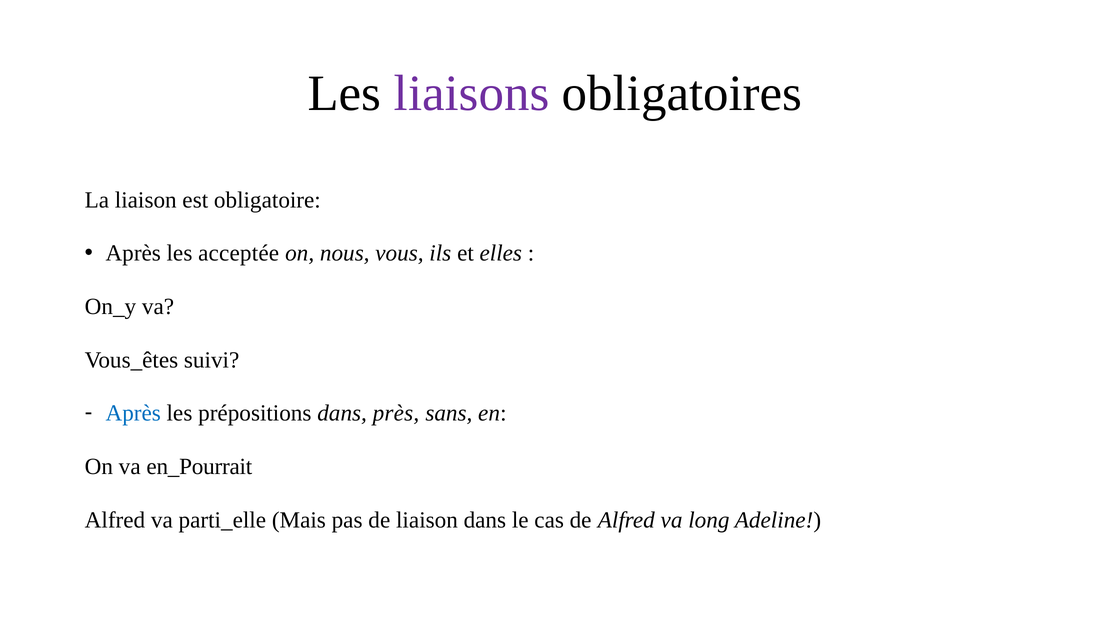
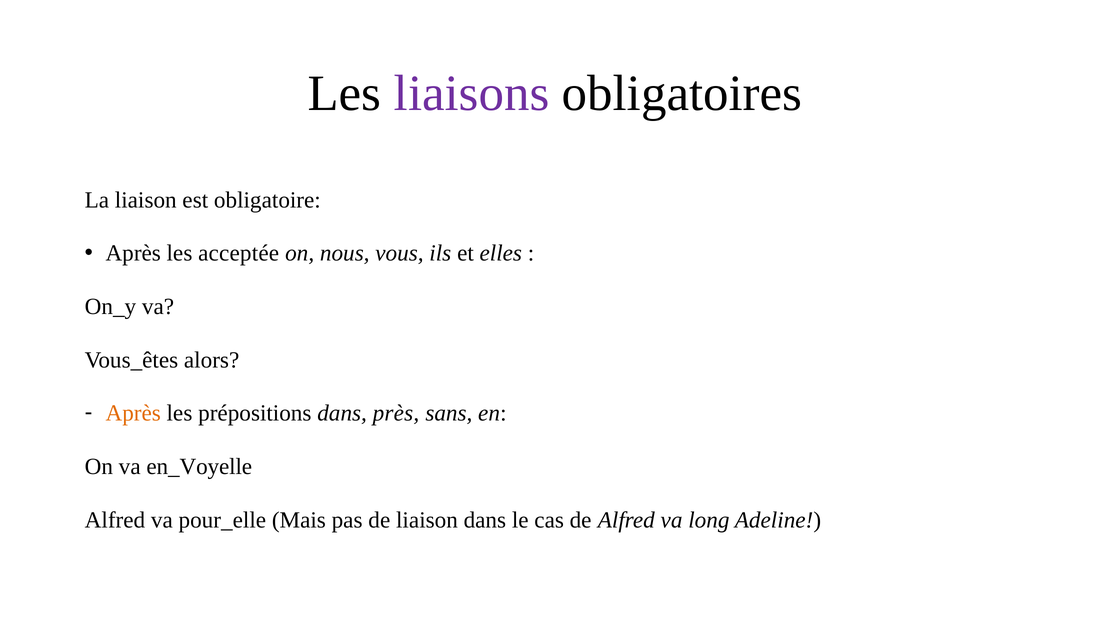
suivi: suivi -> alors (212, 360)
Après colour: blue -> orange (133, 413)
en_Pourrait: en_Pourrait -> en_Voyelle (199, 467)
parti_elle: parti_elle -> pour_elle (222, 520)
